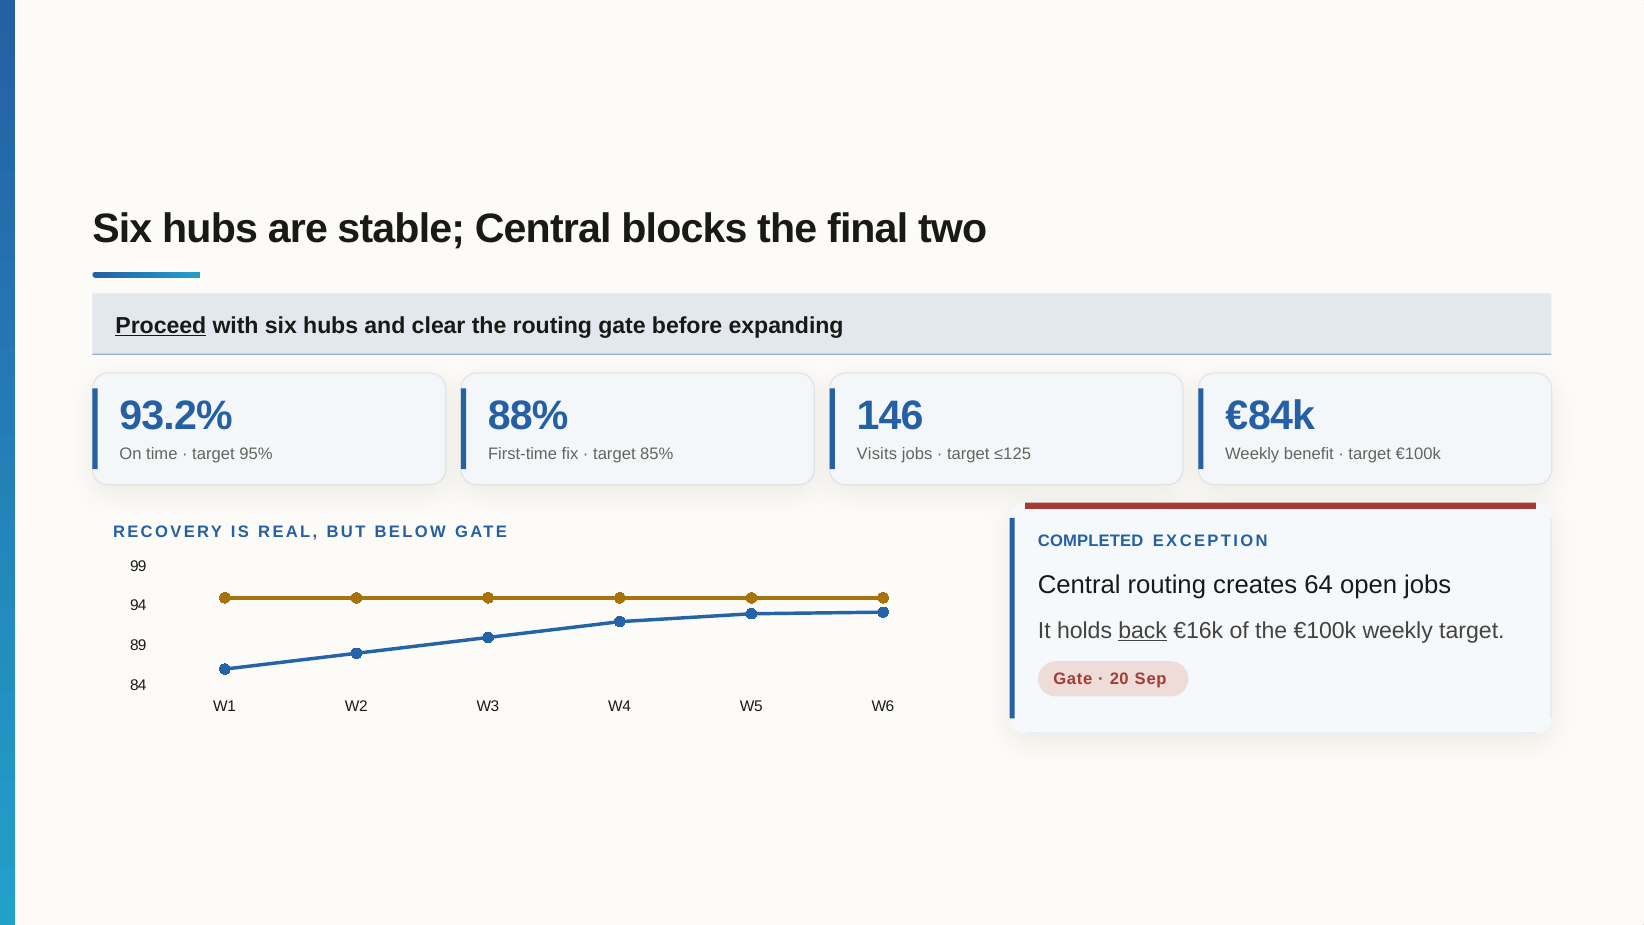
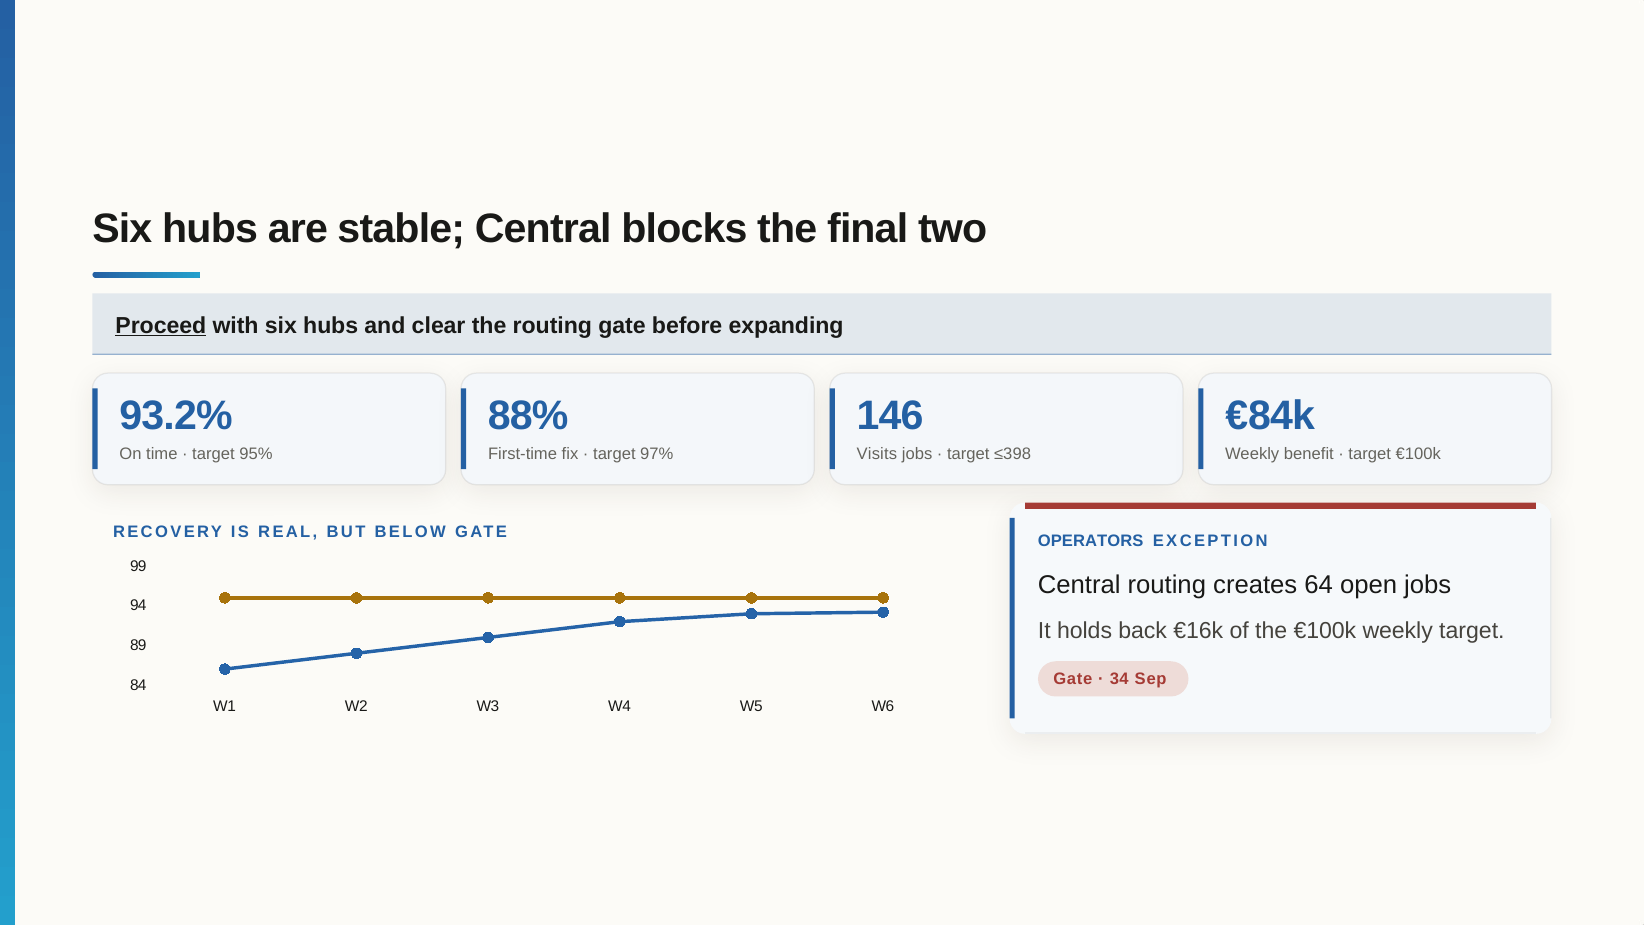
85%: 85% -> 97% (657, 453)
≤125: ≤125 -> ≤398 (1013, 453)
COMPLETED: COMPLETED -> OPERATORS (1091, 541)
back underline: present -> none (1143, 630)
20: 20 -> 34 (1119, 679)
